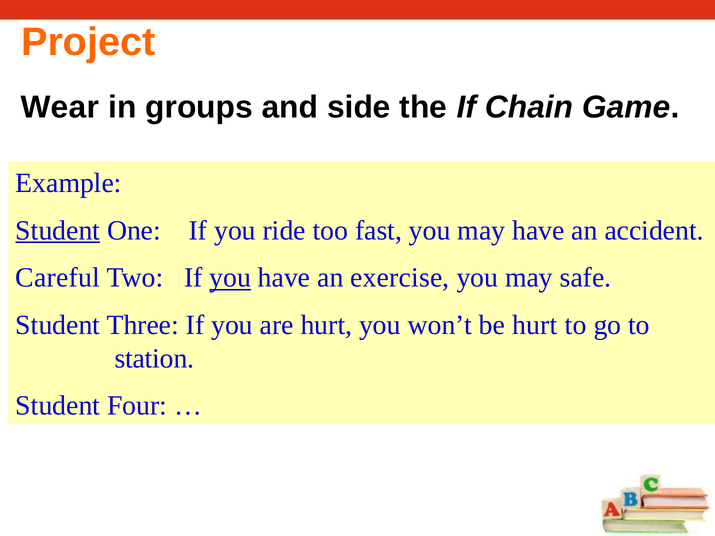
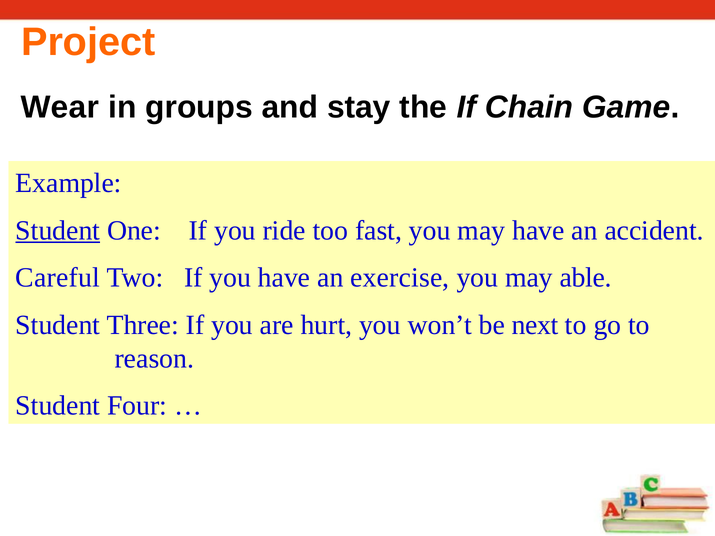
side: side -> stay (359, 107)
you underline: present -> none (230, 278)
safe: safe -> able (586, 278)
be hurt: hurt -> next (535, 325)
station: station -> reason (154, 359)
